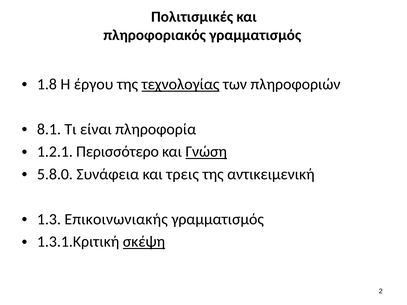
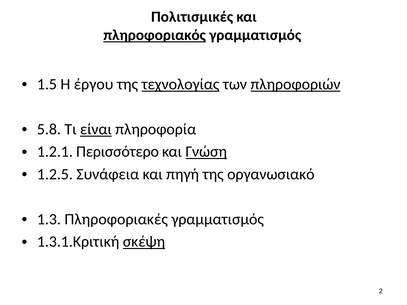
πληροφοριακός underline: none -> present (155, 35)
1.8: 1.8 -> 1.5 (47, 84)
πληροφοριών underline: none -> present (296, 84)
8.1: 8.1 -> 5.8 (49, 129)
είναι underline: none -> present (96, 129)
5.8.0: 5.8.0 -> 1.2.5 (55, 174)
τρεις: τρεις -> πηγή (183, 174)
αντικειμενική: αντικειμενική -> οργανωσιακό (271, 174)
Επικοινωνιακής: Επικοινωνιακής -> Πληροφοριακές (116, 219)
